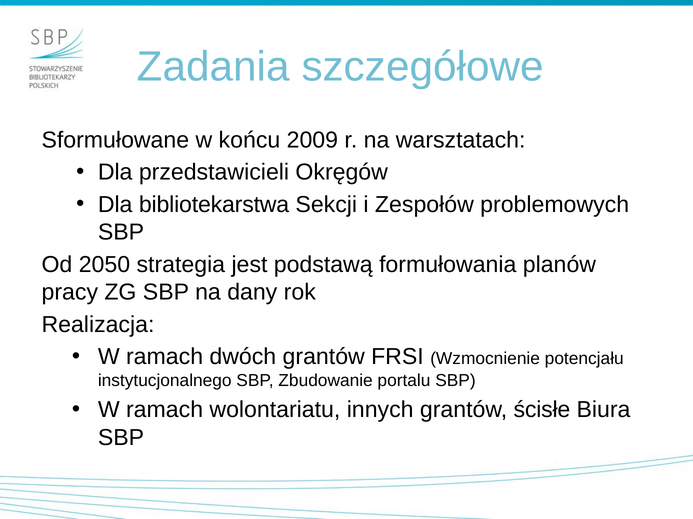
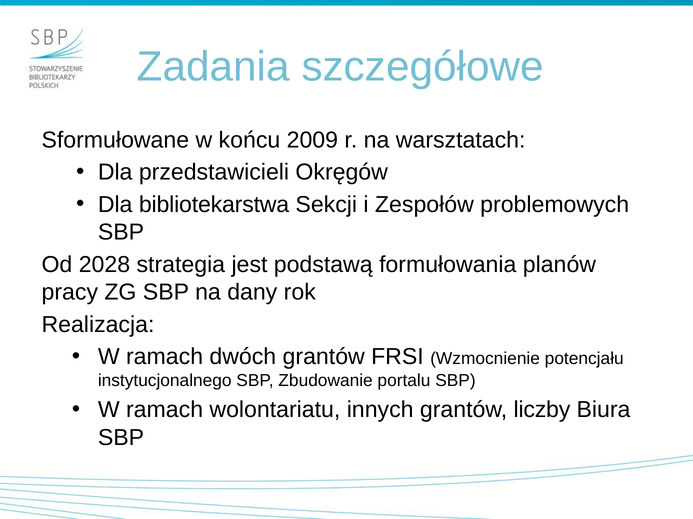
2050: 2050 -> 2028 (104, 265)
ścisłe: ścisłe -> liczby (542, 410)
